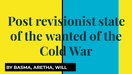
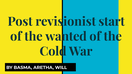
state: state -> start (112, 22)
